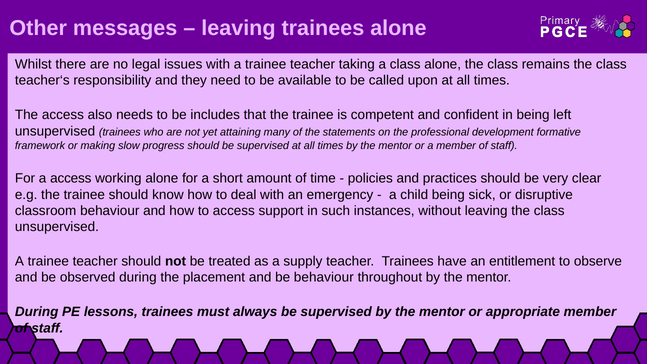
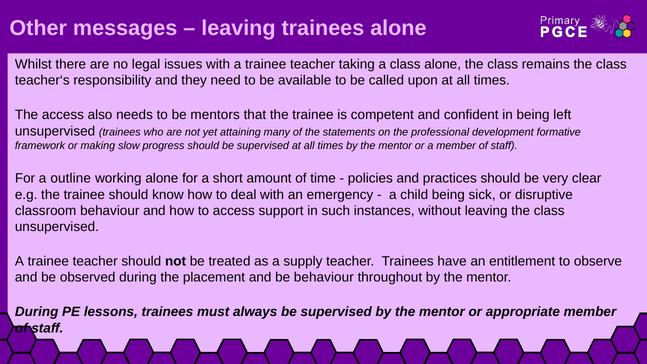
includes: includes -> mentors (215, 115)
a access: access -> outline (71, 178)
